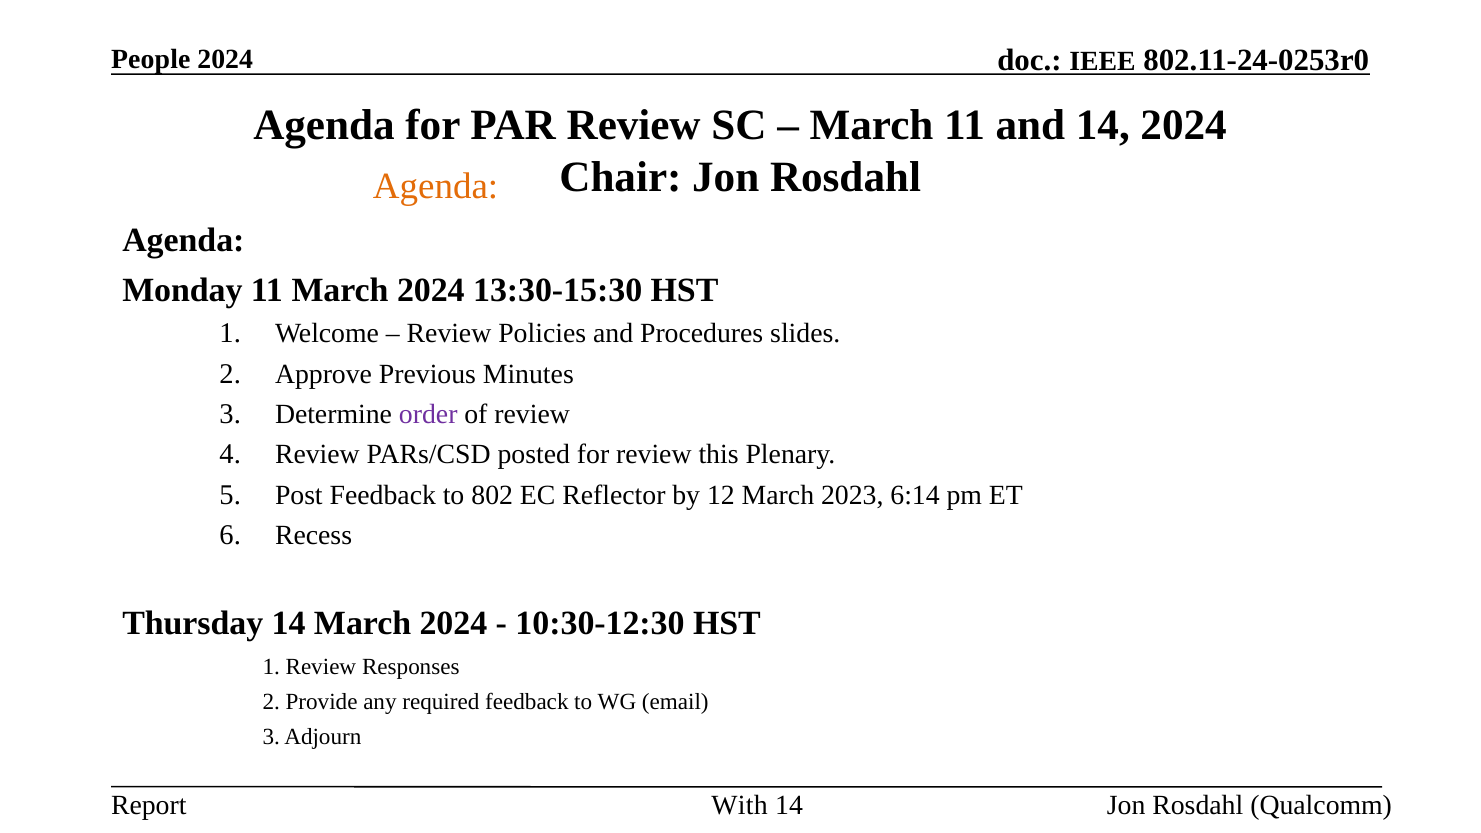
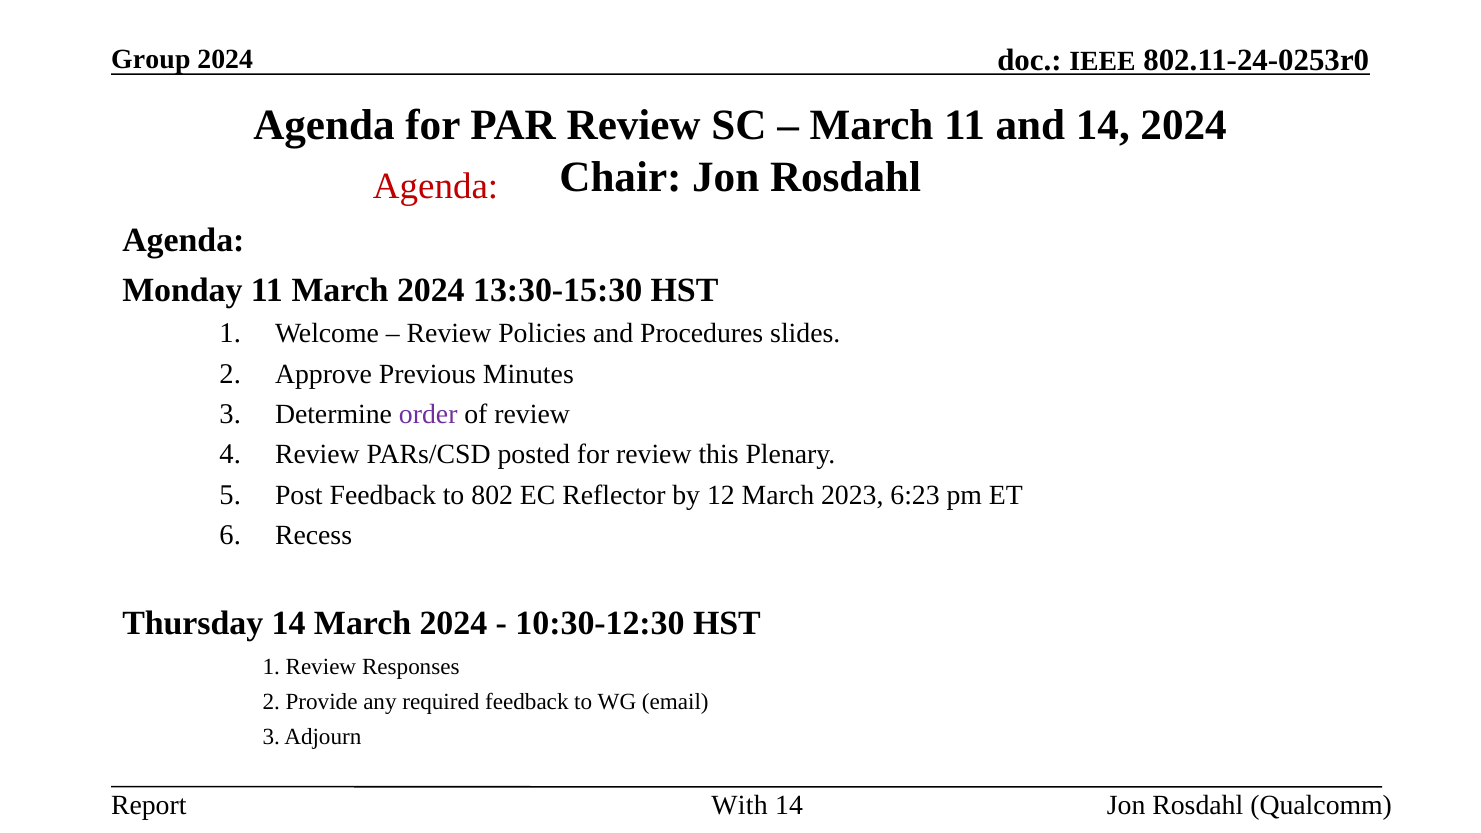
People: People -> Group (151, 59)
Agenda colour: orange -> red (436, 186)
6:14: 6:14 -> 6:23 (915, 495)
